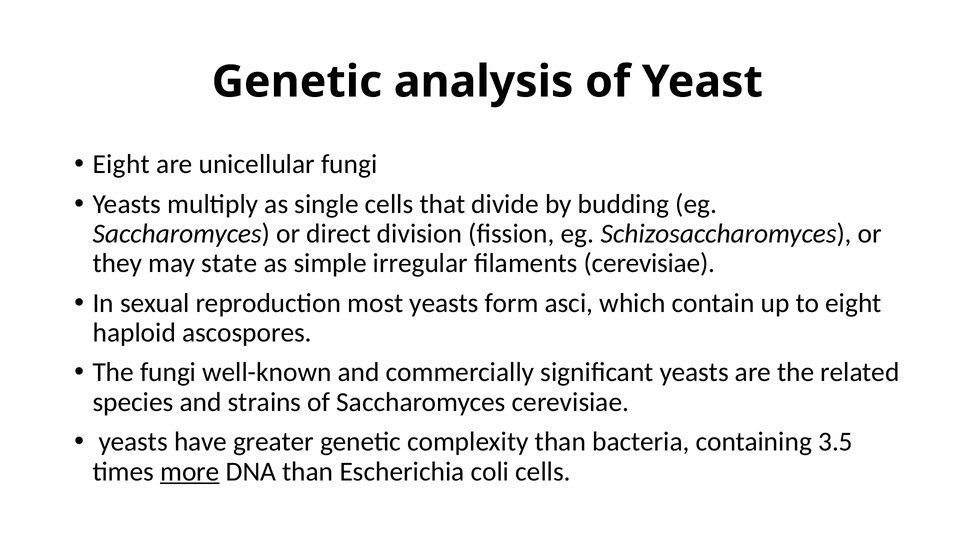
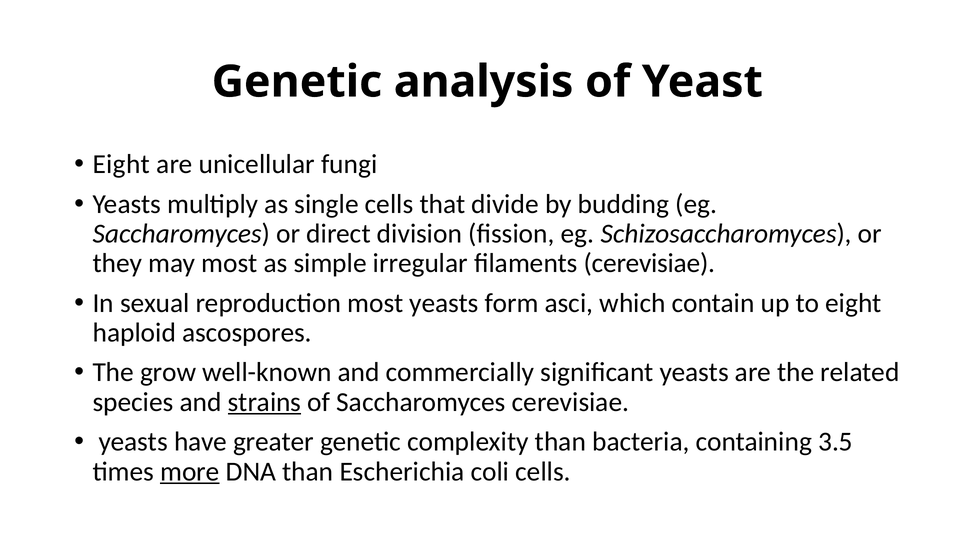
may state: state -> most (229, 263)
The fungi: fungi -> grow (168, 373)
strains underline: none -> present (265, 402)
